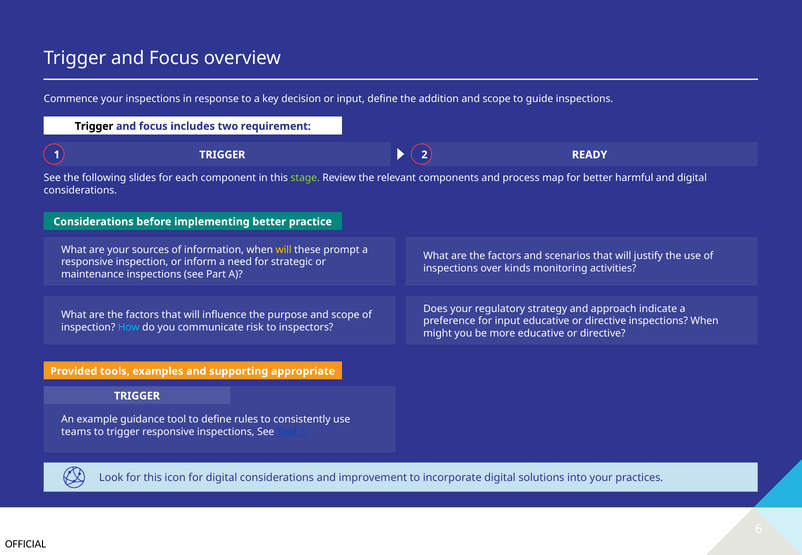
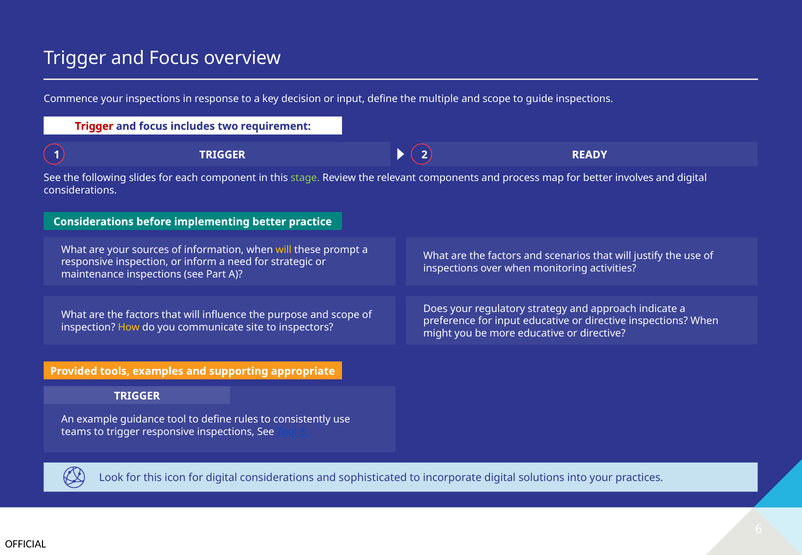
addition: addition -> multiple (439, 99)
Trigger colour: black -> red (94, 126)
harmful: harmful -> involves (634, 178)
over kinds: kinds -> when (518, 268)
How colour: light blue -> yellow (129, 327)
risk: risk -> site (255, 327)
improvement: improvement -> sophisticated (373, 478)
